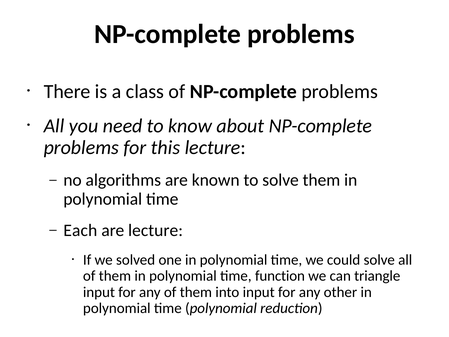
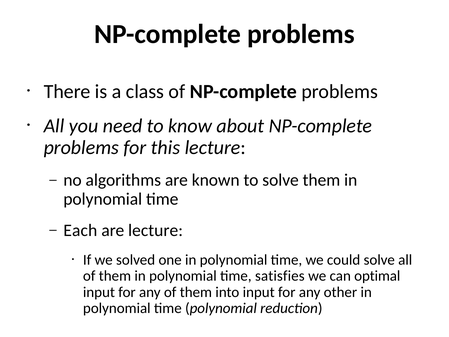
function: function -> satisfies (280, 276)
triangle: triangle -> optimal (377, 276)
